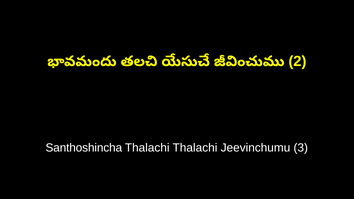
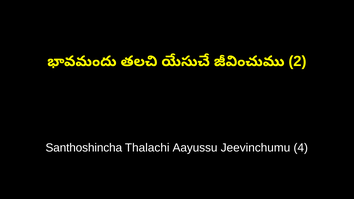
Thalachi Thalachi: Thalachi -> Aayussu (195, 148)
3: 3 -> 4 (301, 148)
